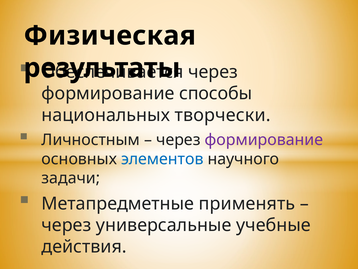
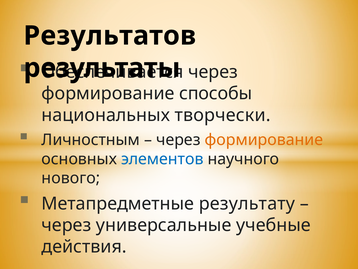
Физическая: Физическая -> Результатов (110, 36)
формирование colour: purple -> orange (264, 140)
задачи: задачи -> нового (71, 178)
применять: применять -> результату (247, 203)
